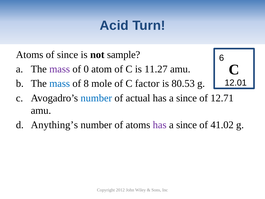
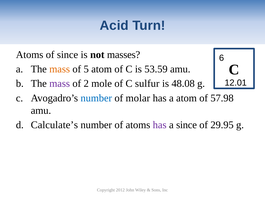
sample: sample -> masses (124, 55)
mass colour: purple -> orange (60, 69)
0: 0 -> 5 (86, 69)
11.27: 11.27 -> 53.59 (156, 69)
mass colour: blue -> purple (60, 83)
8: 8 -> 2 (86, 83)
factor: factor -> sulfur (147, 83)
80.53: 80.53 -> 48.08 (183, 83)
actual: actual -> molar (138, 98)
since: since -> atom (186, 98)
12.71: 12.71 -> 57.98 (222, 98)
Anything’s: Anything’s -> Calculate’s (54, 125)
41.02: 41.02 -> 29.95 (222, 125)
